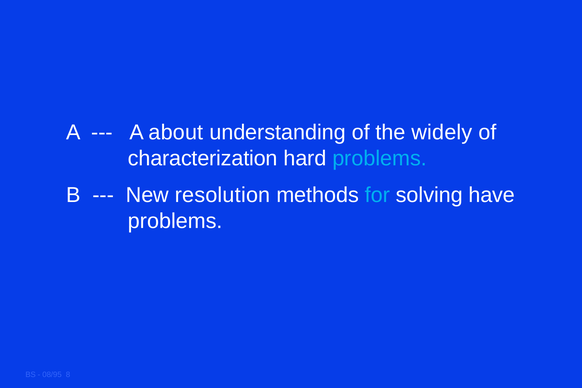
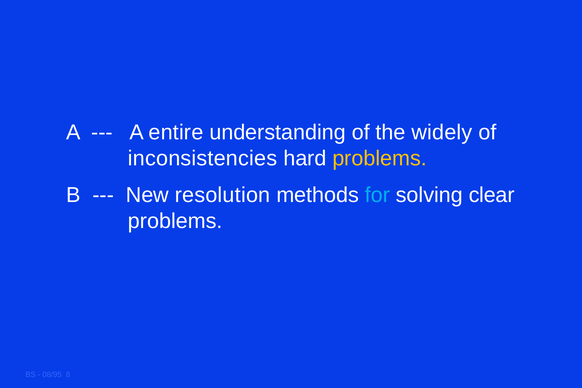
about: about -> entire (176, 133)
characterization: characterization -> inconsistencies (203, 158)
problems colour: light blue -> yellow (380, 158)
have: have -> clear (492, 195)
